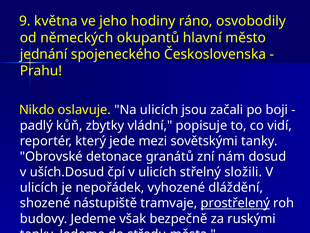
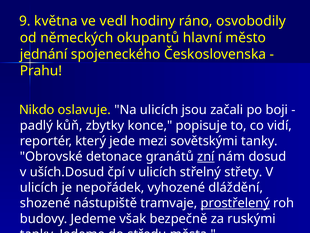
jeho: jeho -> vedl (113, 21)
vládní: vládní -> konce (150, 125)
zní underline: none -> present (206, 156)
složili: složili -> střety (243, 172)
